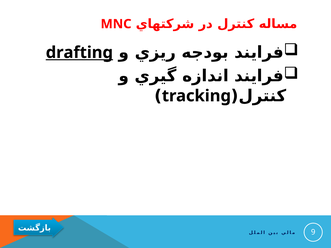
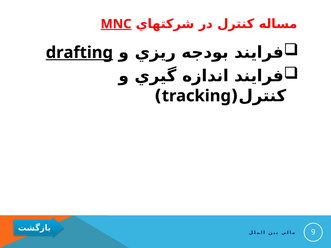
MNC underline: none -> present (116, 24)
